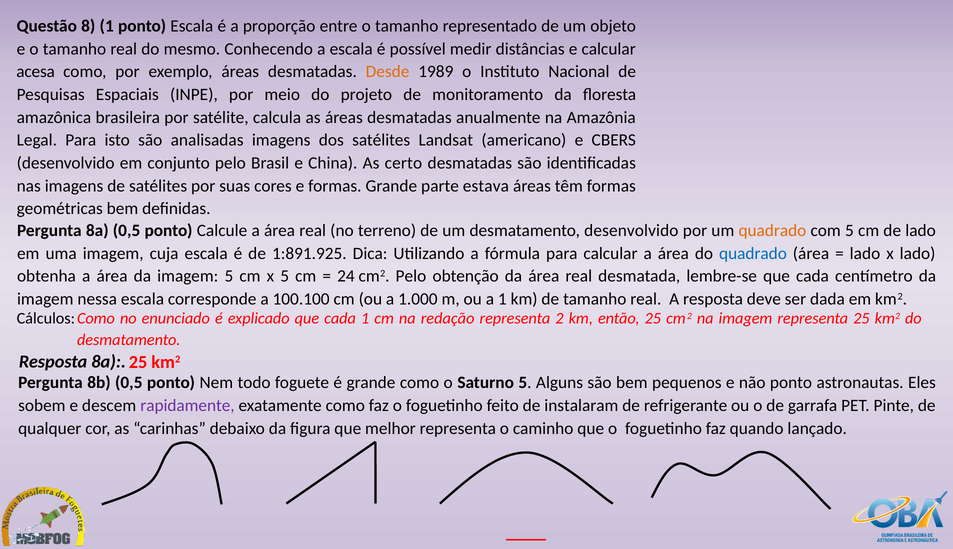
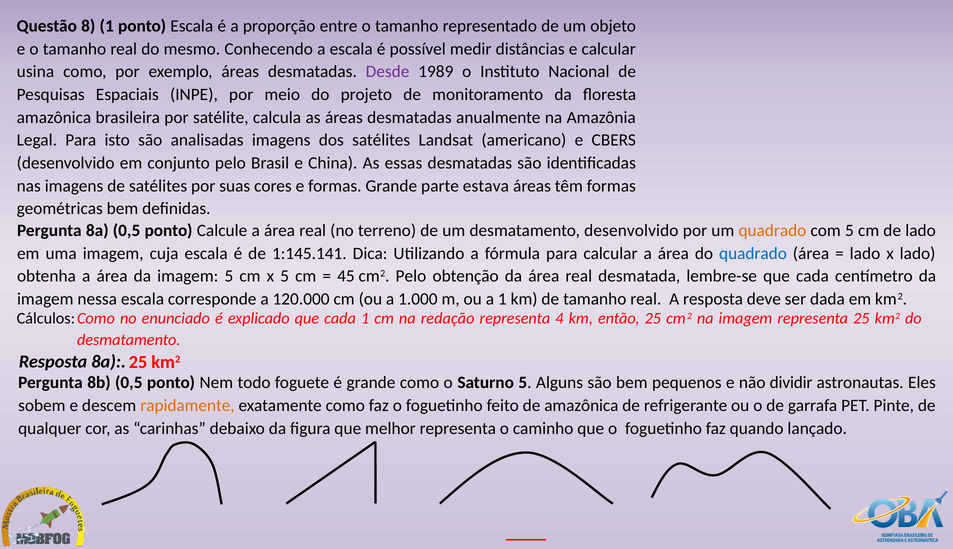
acesa: acesa -> usina (35, 72)
Desde colour: orange -> purple (388, 72)
certo: certo -> essas (403, 163)
1:891.925: 1:891.925 -> 1:145.141 (309, 253)
24: 24 -> 45 (346, 276)
100.100: 100.100 -> 120.000 (301, 299)
2: 2 -> 4 (559, 319)
não ponto: ponto -> dividir (791, 383)
rapidamente colour: purple -> orange (187, 406)
de instalaram: instalaram -> amazônica (581, 406)
